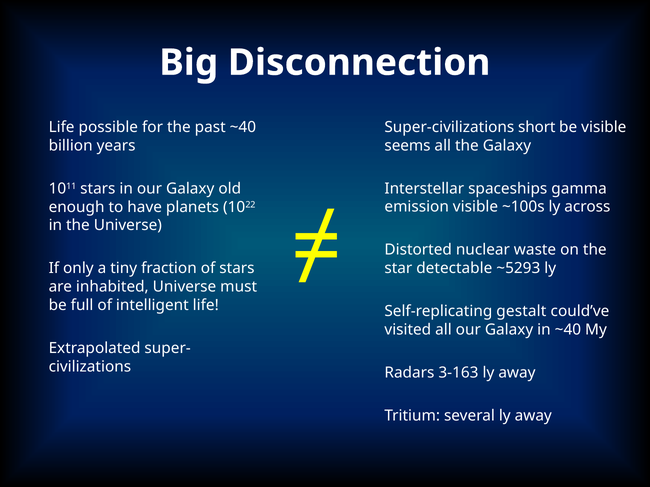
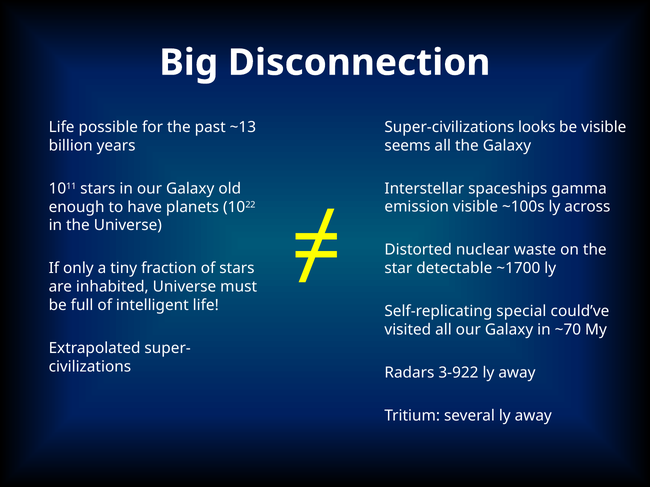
past ~40: ~40 -> ~13 (243, 127)
short: short -> looks (537, 127)
~5293: ~5293 -> ~1700 (518, 268)
gestalt: gestalt -> special (521, 311)
in ~40: ~40 -> ~70 (568, 330)
3-163: 3-163 -> 3-922 (458, 373)
